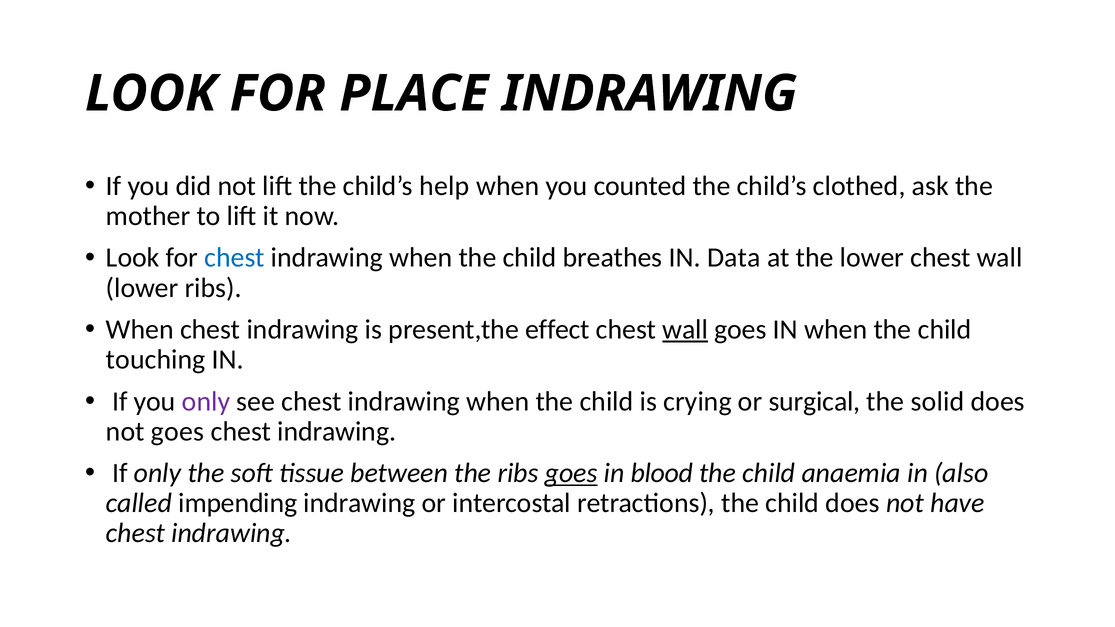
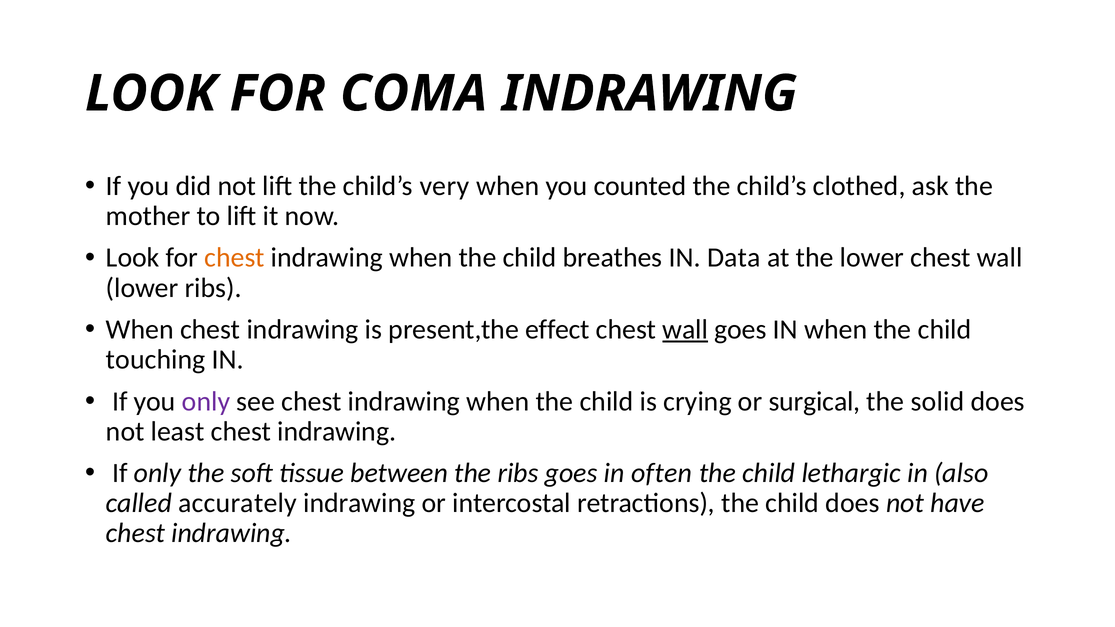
PLACE: PLACE -> COMA (414, 94)
help: help -> very (444, 186)
chest colour: blue -> orange (235, 258)
not goes: goes -> least (178, 432)
goes underline: present -> none (571, 473)
blood: blood -> often (662, 473)
anaemia: anaemia -> lethargic (851, 473)
impending: impending -> accurately (238, 503)
